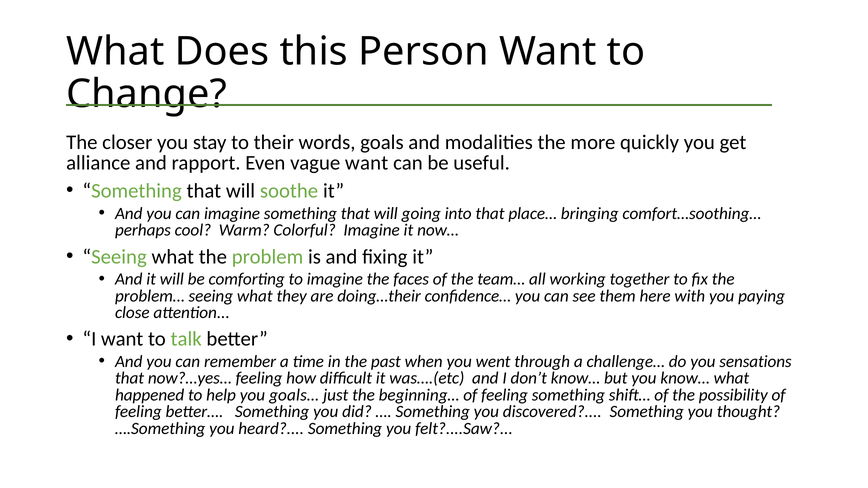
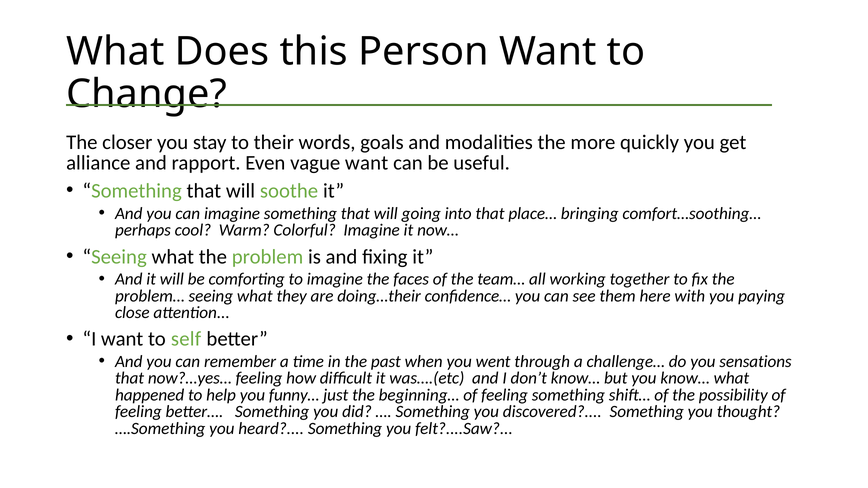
talk: talk -> self (186, 339)
goals…: goals… -> funny… (294, 395)
